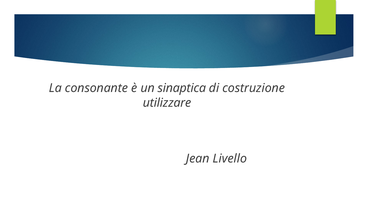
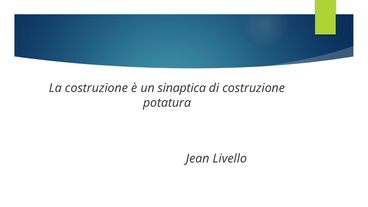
La consonante: consonante -> costruzione (96, 88)
utilizzare: utilizzare -> potatura (167, 103)
